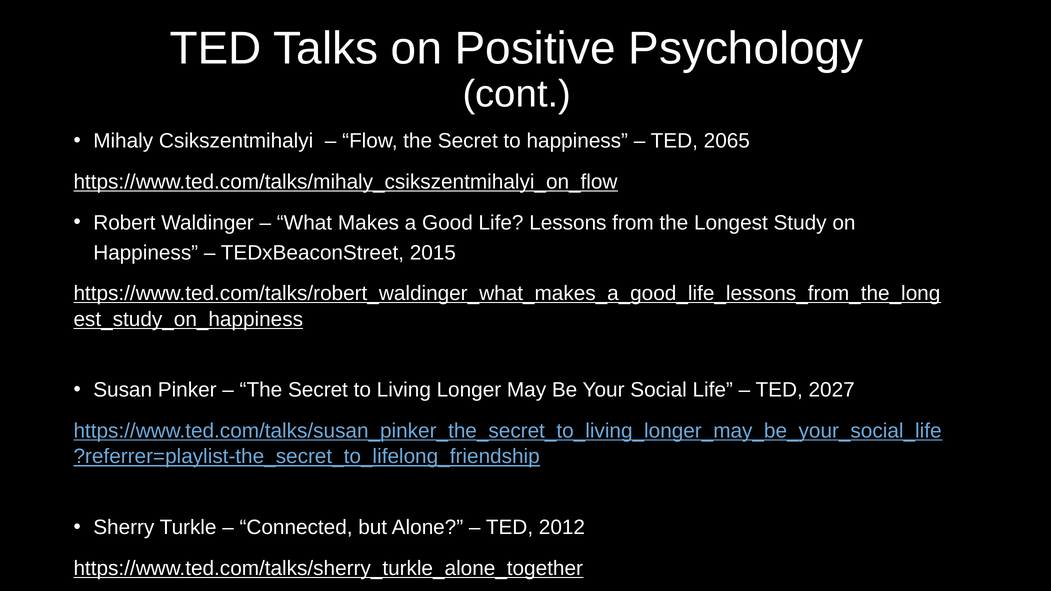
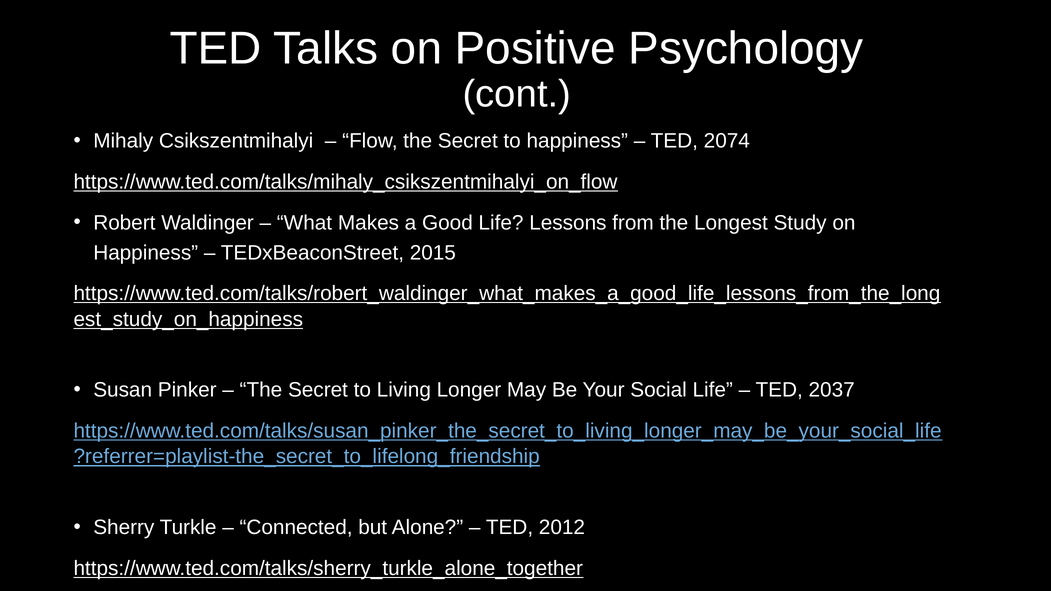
2065: 2065 -> 2074 (727, 141)
2027: 2027 -> 2037 (832, 390)
